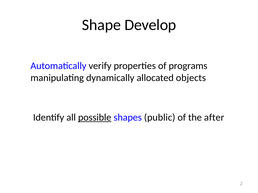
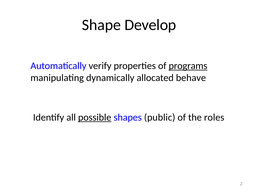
programs underline: none -> present (188, 66)
objects: objects -> behave (191, 78)
after: after -> roles (214, 118)
